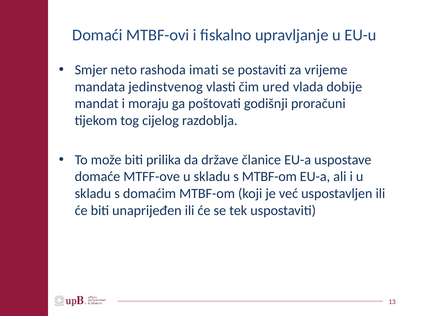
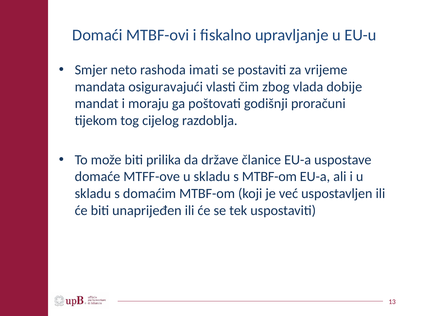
jedinstvenog: jedinstvenog -> osiguravajući (166, 87)
ured: ured -> zbog (276, 87)
